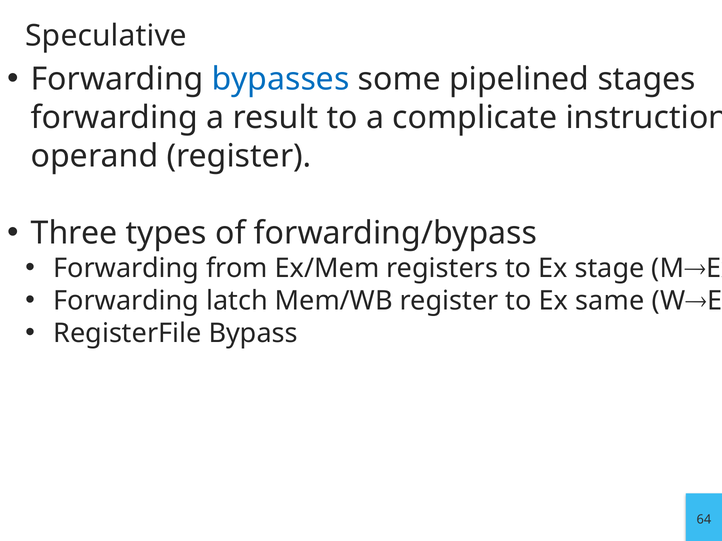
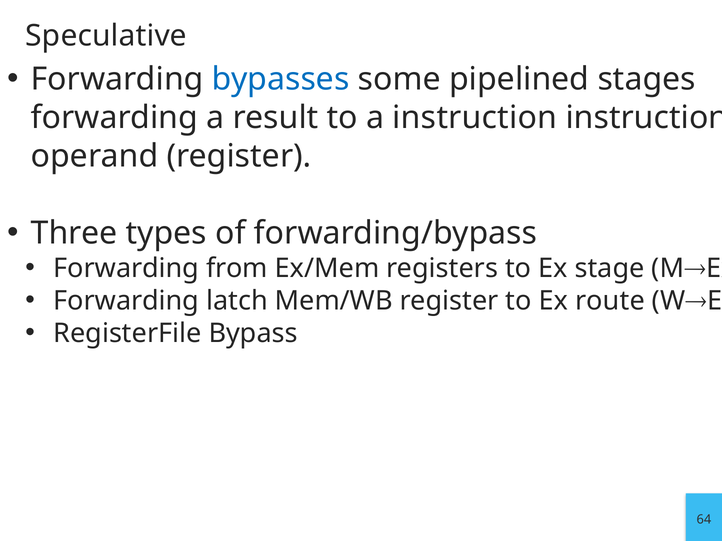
a complicate: complicate -> instruction (475, 118)
same: same -> route (610, 301)
